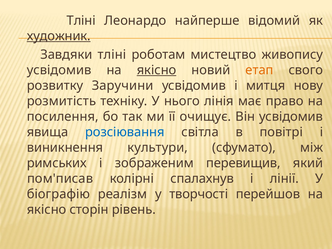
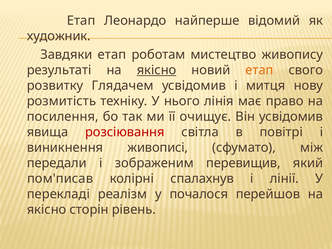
Тліні: Тліні -> Етап (81, 21)
художник underline: present -> none (59, 36)
Завдяки тліні: тліні -> етап (112, 55)
усвідомив: усвідомив -> результаті (59, 70)
Заручини: Заручини -> Глядачем (123, 86)
розсіювання colour: blue -> red (125, 132)
культури: культури -> живописі (158, 148)
римських: римських -> передали (57, 163)
біографію: біографію -> перекладі (58, 194)
творчості: творчості -> почалося (199, 194)
